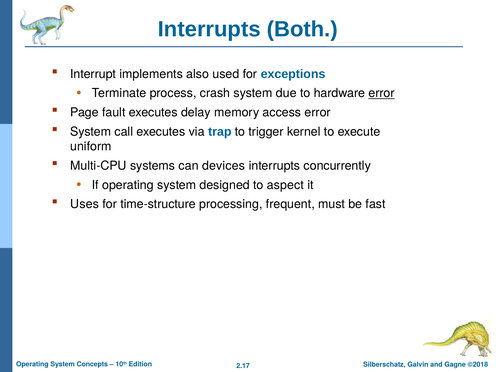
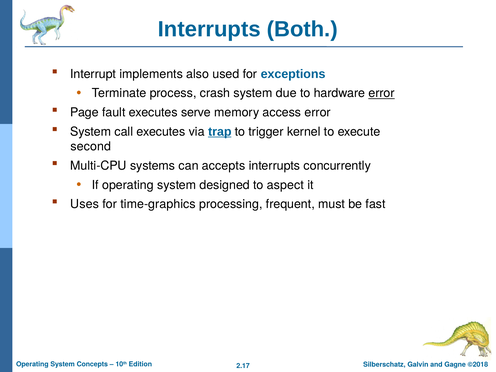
delay: delay -> serve (196, 112)
trap underline: none -> present (220, 132)
uniform: uniform -> second (91, 147)
devices: devices -> accepts (224, 166)
time-structure: time-structure -> time-graphics (158, 204)
